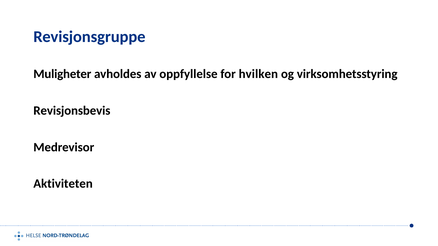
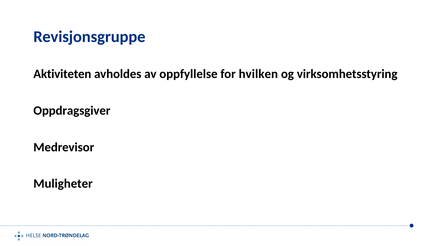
Muligheter: Muligheter -> Aktiviteten (62, 74)
Revisjonsbevis: Revisjonsbevis -> Oppdragsgiver (72, 111)
Aktiviteten: Aktiviteten -> Muligheter (63, 184)
